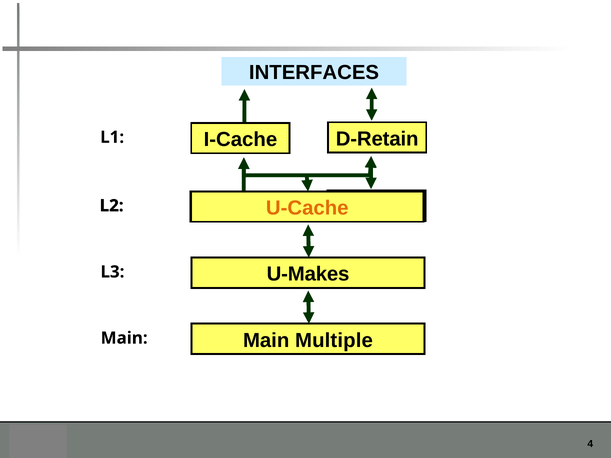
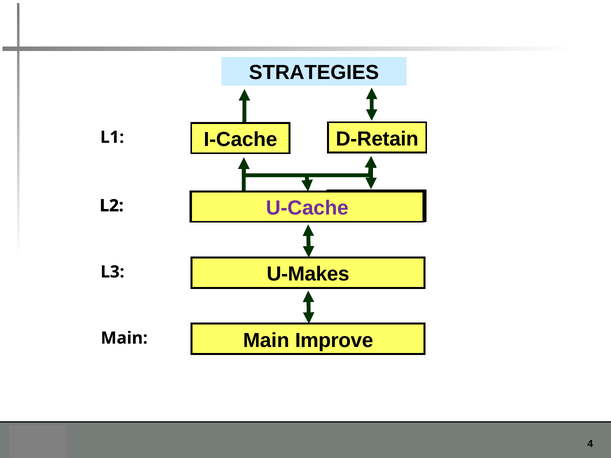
INTERFACES: INTERFACES -> STRATEGIES (314, 73)
U-Cache colour: orange -> purple (307, 208)
Multiple: Multiple -> Improve (334, 340)
